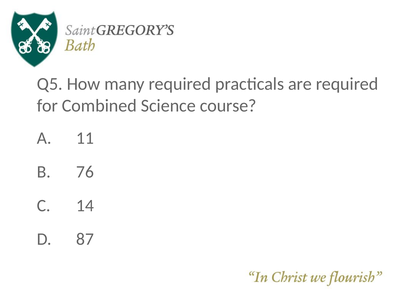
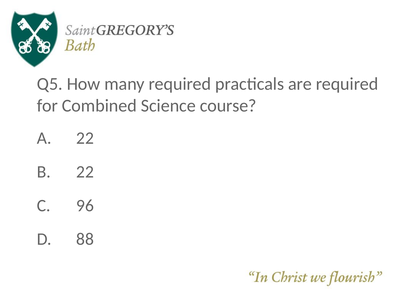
A 11: 11 -> 22 (85, 138)
B 76: 76 -> 22 (85, 172)
14: 14 -> 96 (85, 205)
87: 87 -> 88 (85, 239)
